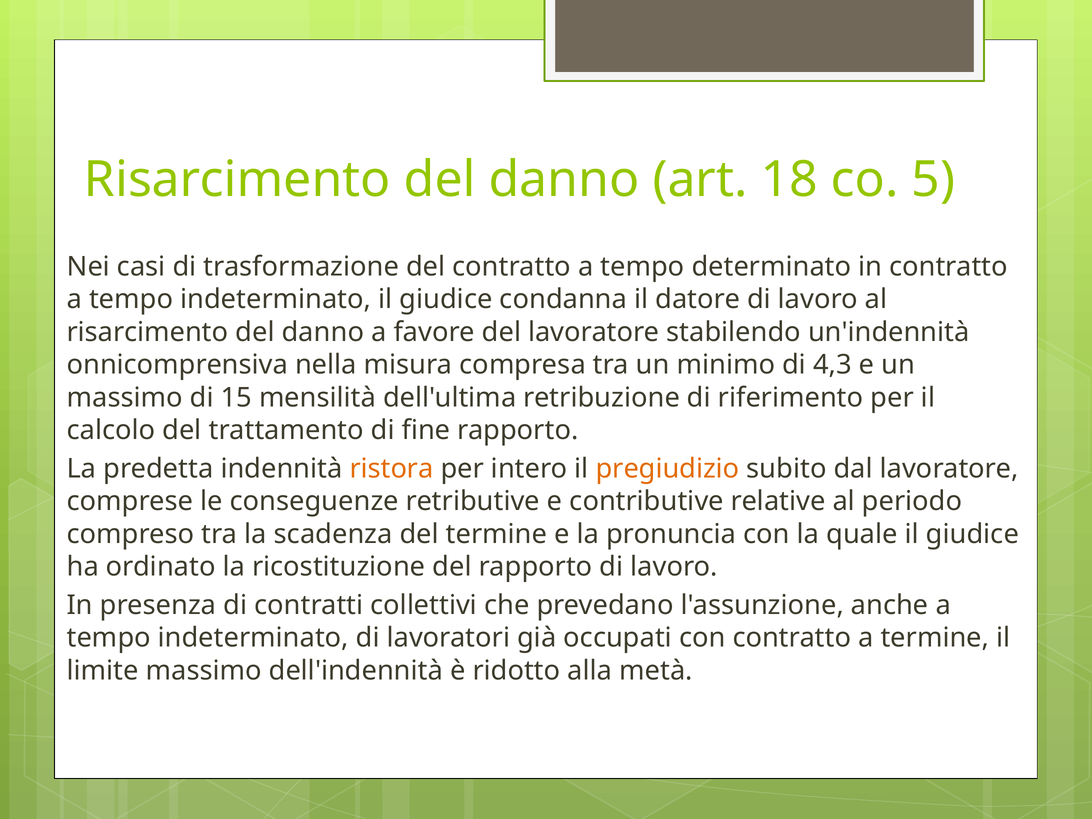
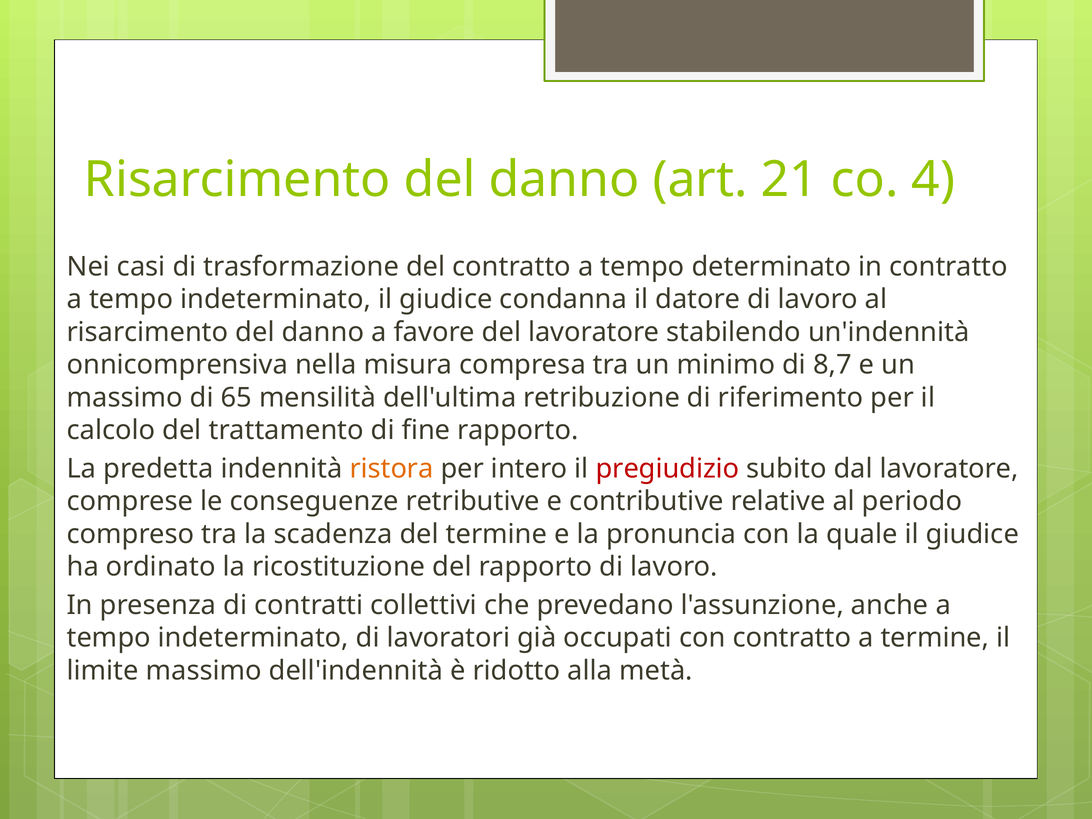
18: 18 -> 21 (789, 180)
5: 5 -> 4 (933, 180)
4,3: 4,3 -> 8,7 (832, 365)
15: 15 -> 65 (236, 398)
pregiudizio colour: orange -> red (668, 469)
